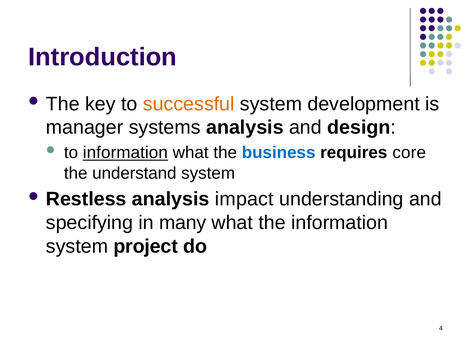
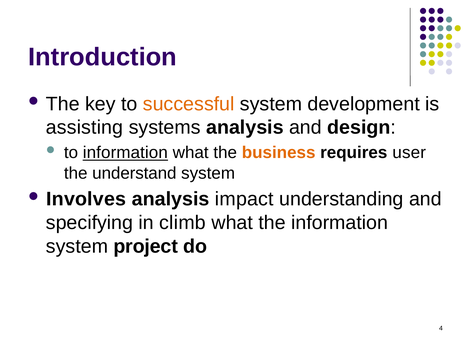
manager: manager -> assisting (85, 128)
business colour: blue -> orange (279, 153)
core: core -> user (409, 153)
Restless: Restless -> Involves (86, 199)
many: many -> climb (183, 223)
